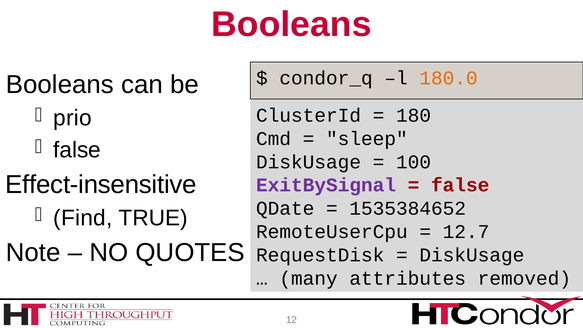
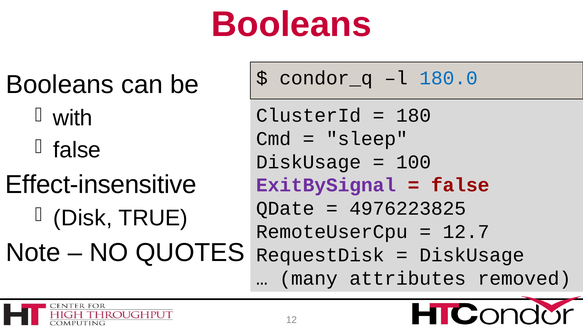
180.0 colour: orange -> blue (449, 78)
prio: prio -> with (73, 118)
1535384652: 1535384652 -> 4976223825 (408, 209)
Find: Find -> Disk (83, 218)
